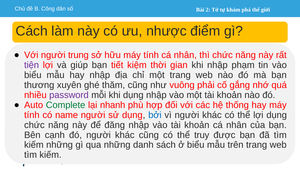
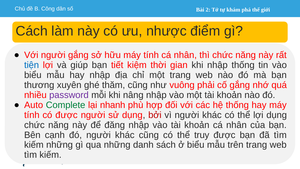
người trung: trung -> gắng (78, 55)
tiện colour: purple -> blue (32, 65)
nhập phạm: phạm -> thống (243, 65)
khi dụng: dụng -> nâng (133, 95)
có name: name -> được (66, 115)
bởi colour: blue -> red (155, 115)
